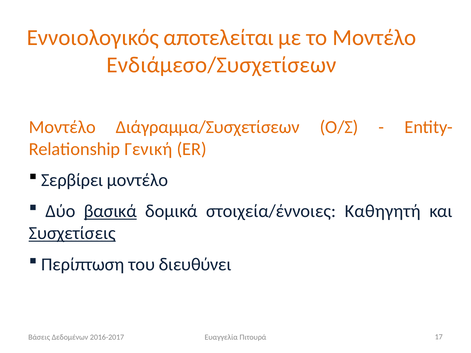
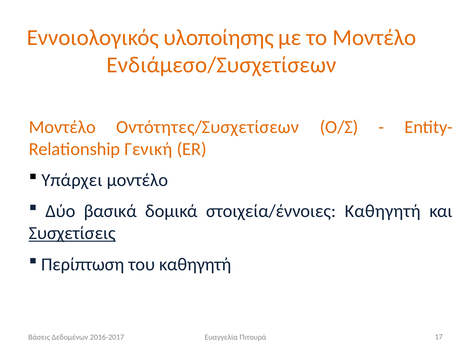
αποτελείται: αποτελείται -> υλοποίησης (219, 38)
Διάγραμμα/Συσχετίσεων: Διάγραμμα/Συσχετίσεων -> Οντότητες/Συσχετίσεων (208, 127)
Σερβίρει: Σερβίρει -> Υπάρχει (72, 180)
βασικά underline: present -> none (110, 211)
του διευθύνει: διευθύνει -> καθηγητή (195, 265)
